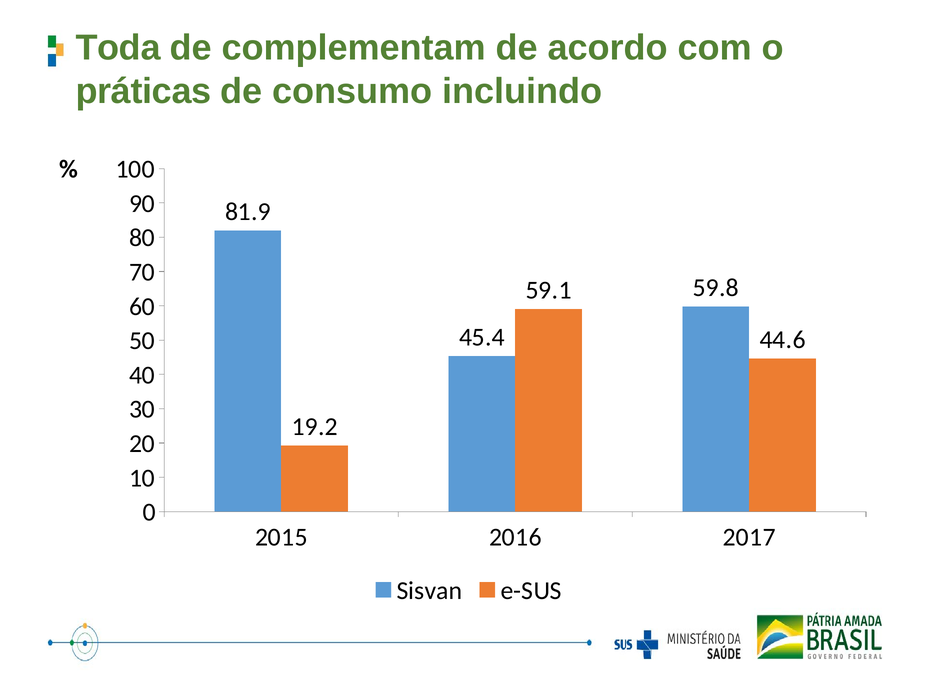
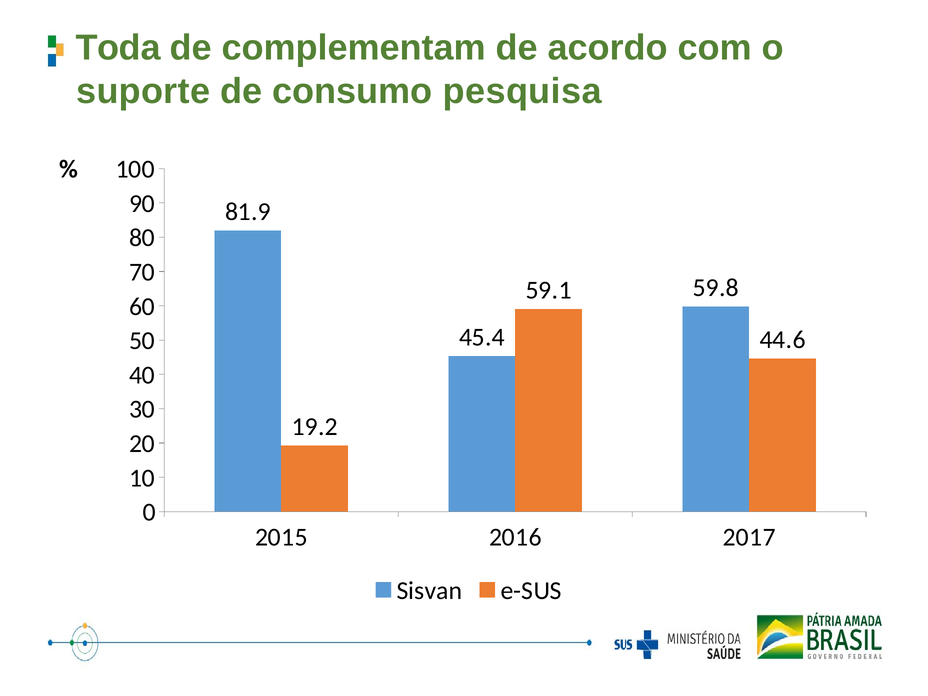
práticas: práticas -> suporte (143, 91)
incluindo: incluindo -> pesquisa (522, 91)
